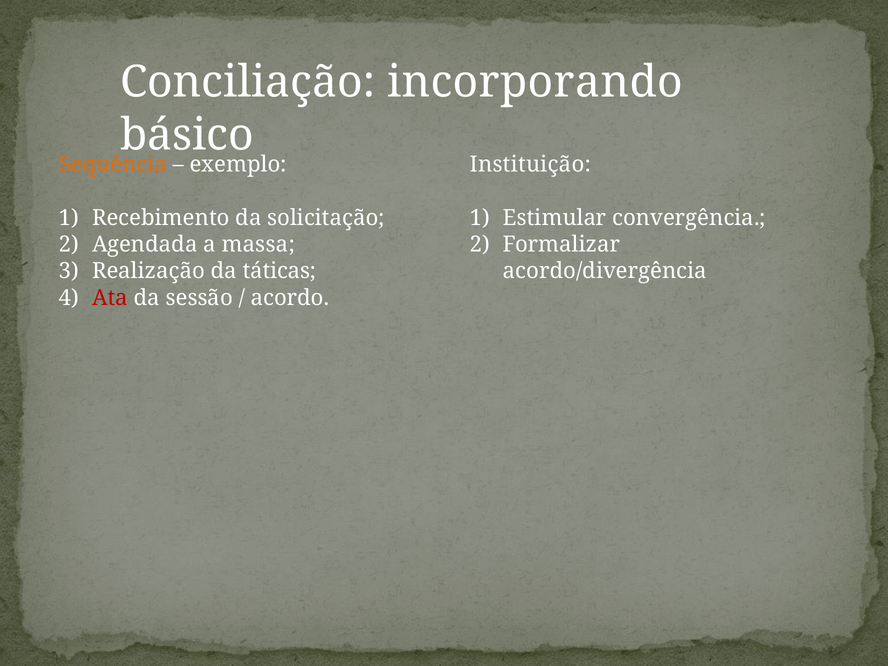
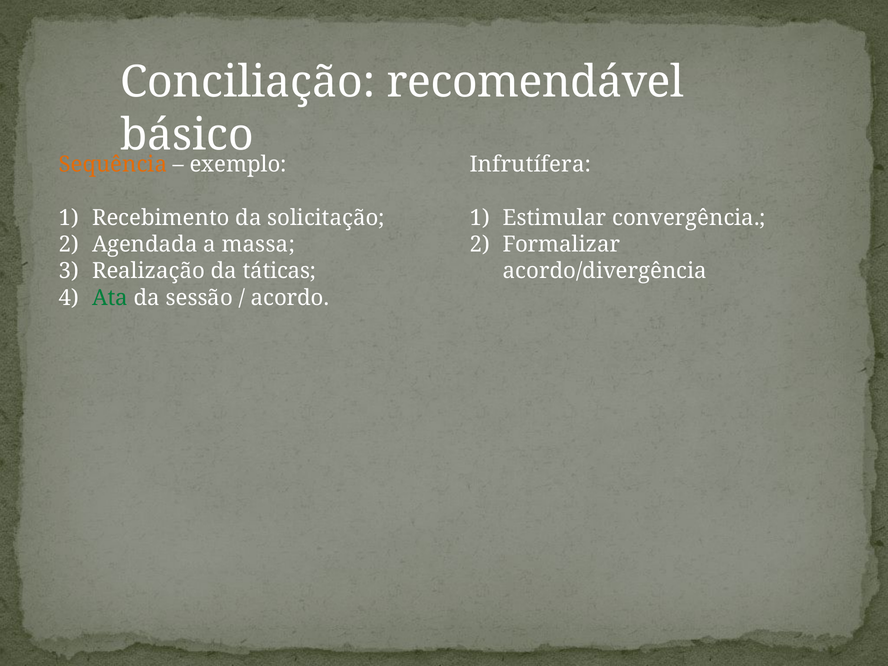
incorporando: incorporando -> recomendável (535, 82)
Instituição: Instituição -> Infrutífera (530, 164)
Ata colour: red -> green (110, 298)
